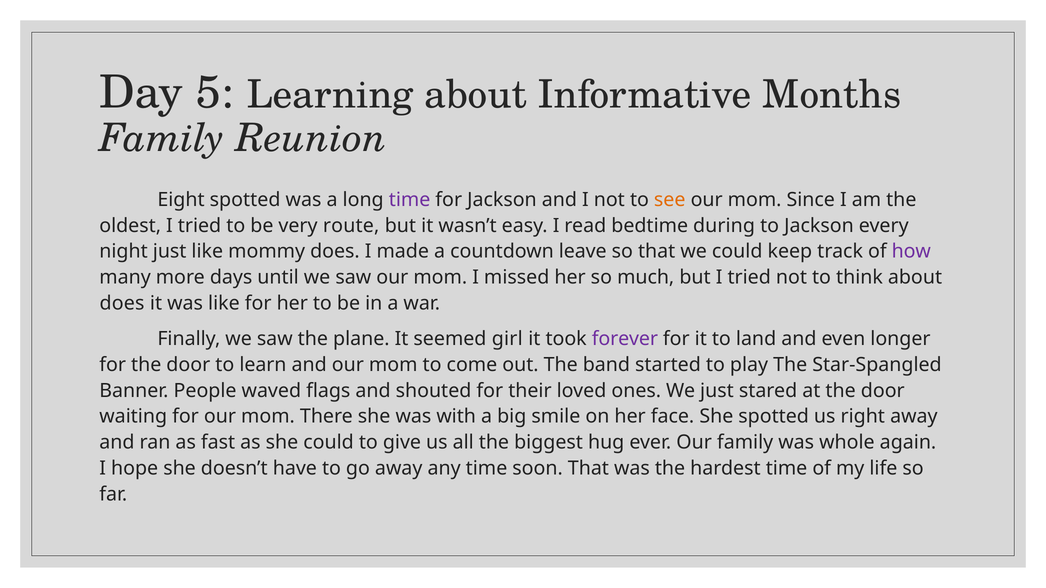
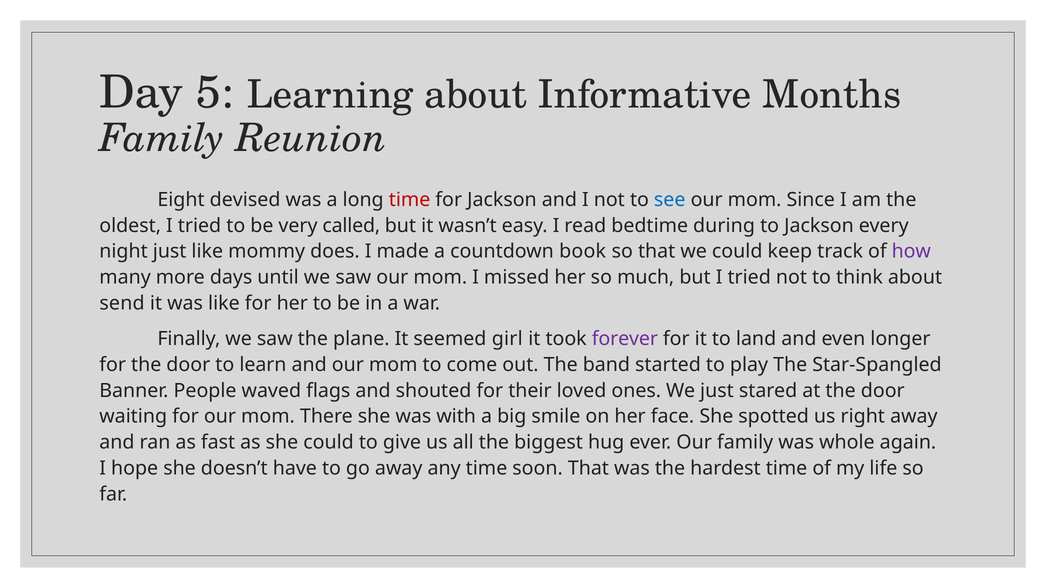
Eight spotted: spotted -> devised (245, 200)
time colour: purple -> red (410, 200)
see colour: orange -> blue (670, 200)
route: route -> called (351, 226)
leave: leave -> book (583, 252)
does: does -> send (122, 303)
